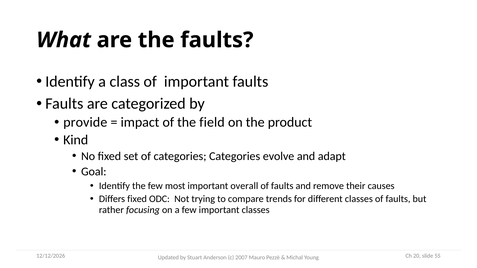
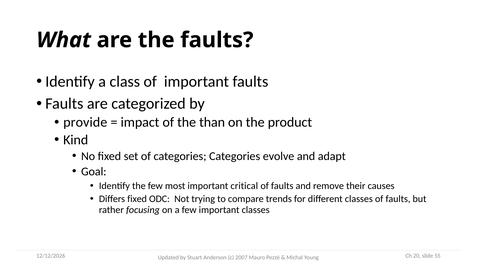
field: field -> than (212, 122)
overall: overall -> critical (244, 186)
